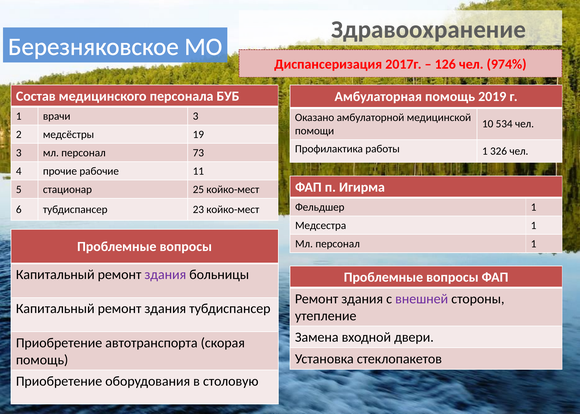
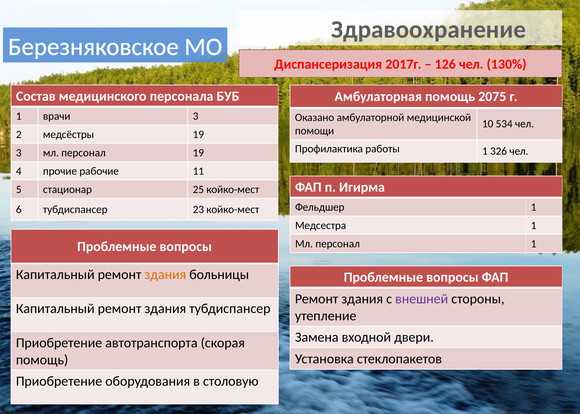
974%: 974% -> 130% (507, 64)
2019: 2019 -> 2075 (492, 97)
персонал 73: 73 -> 19 (198, 153)
здания colour: purple -> orange (165, 274)
